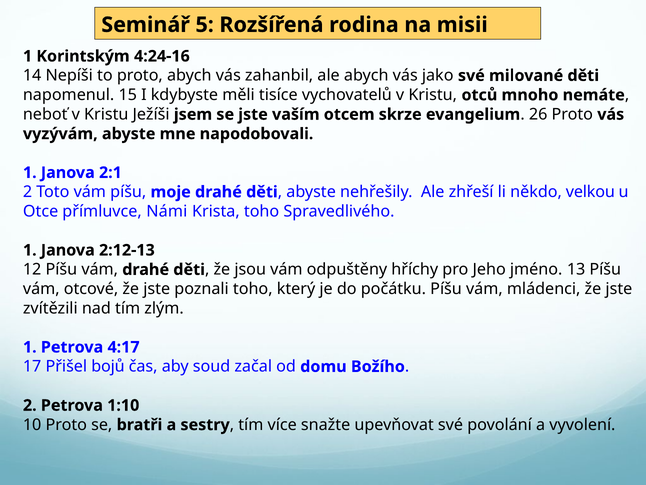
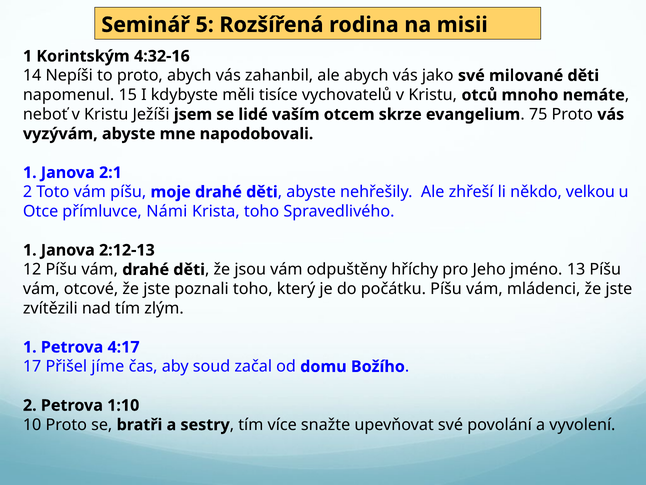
4:24-16: 4:24-16 -> 4:32-16 (162, 56)
se jste: jste -> lidé (253, 114)
26: 26 -> 75 (538, 114)
bojů: bojů -> jíme (108, 366)
